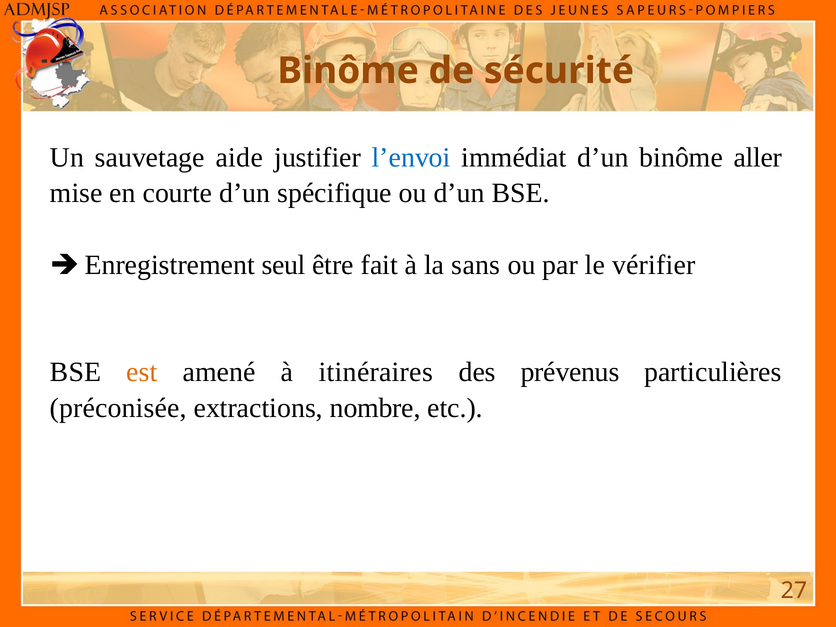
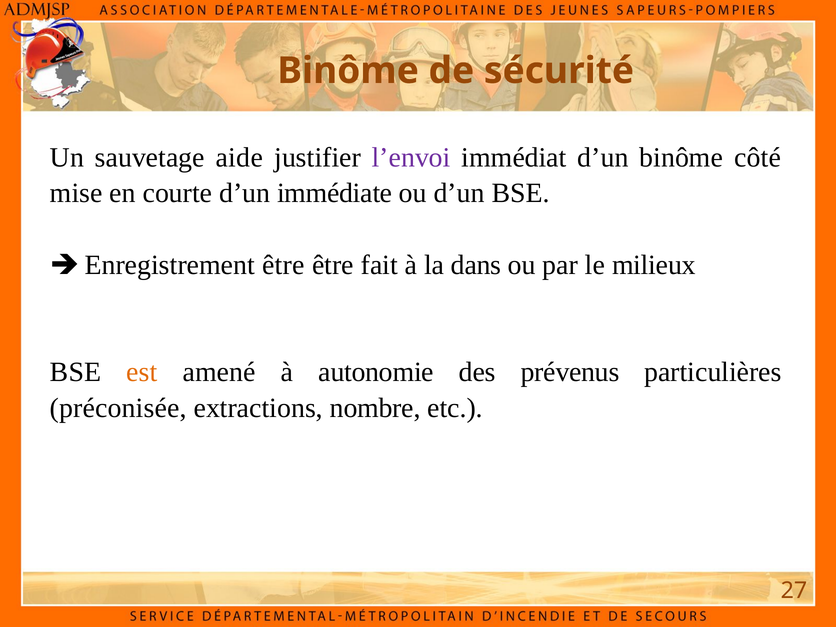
l’envoi colour: blue -> purple (411, 157)
aller: aller -> côté (758, 157)
spécifique: spécifique -> immédiate (335, 193)
Enregistrement seul: seul -> être (283, 265)
sans: sans -> dans (476, 265)
vérifier: vérifier -> milieux (654, 265)
itinéraires: itinéraires -> autonomie (376, 372)
